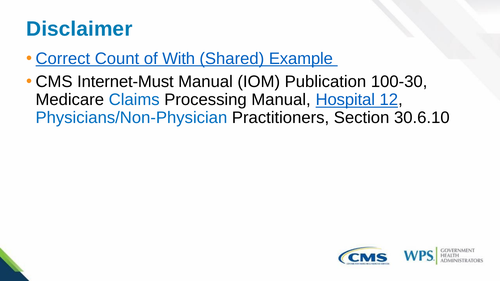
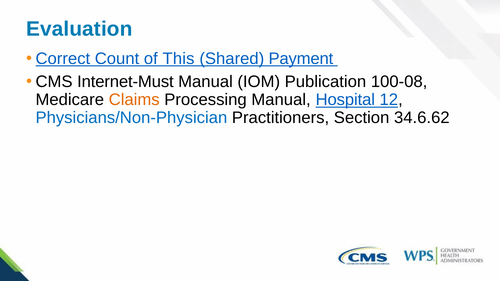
Disclaimer: Disclaimer -> Evaluation (79, 29)
With: With -> This (179, 59)
Example: Example -> Payment (301, 59)
100-30: 100-30 -> 100-08 (399, 82)
Claims colour: blue -> orange (134, 100)
30.6.10: 30.6.10 -> 34.6.62 (422, 118)
